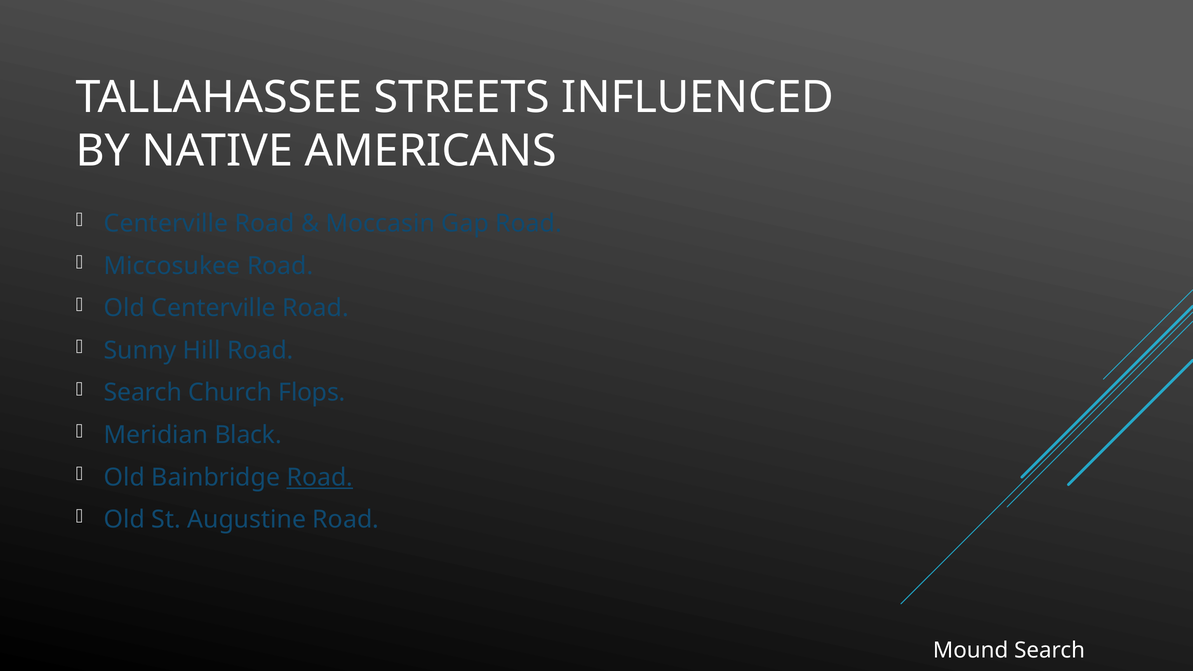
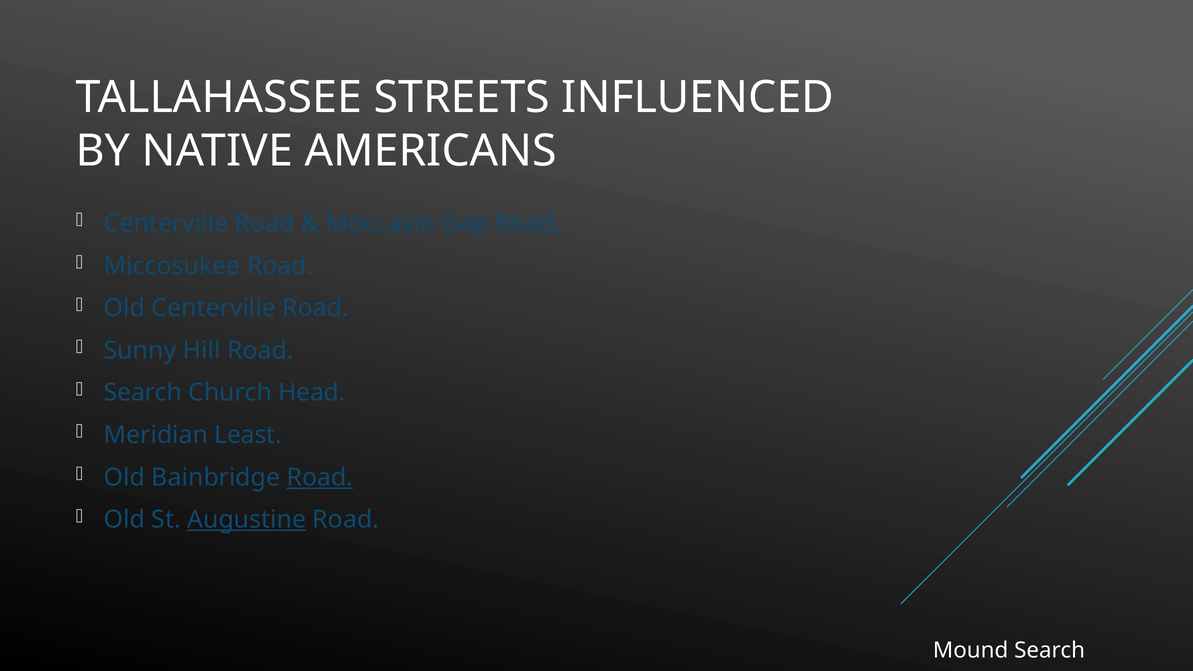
Flops: Flops -> Head (312, 393)
Black: Black -> Least (248, 435)
Augustine underline: none -> present (247, 520)
